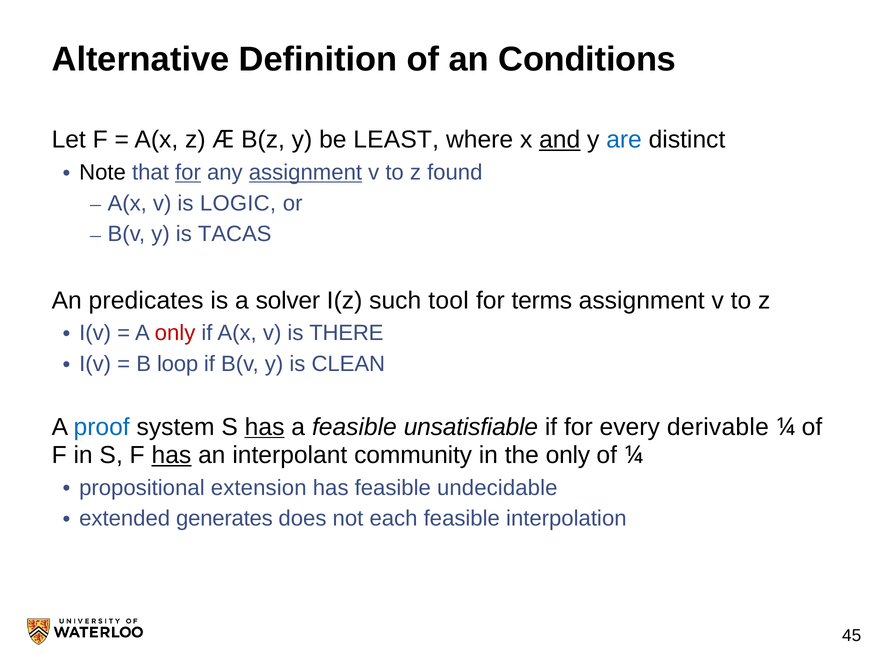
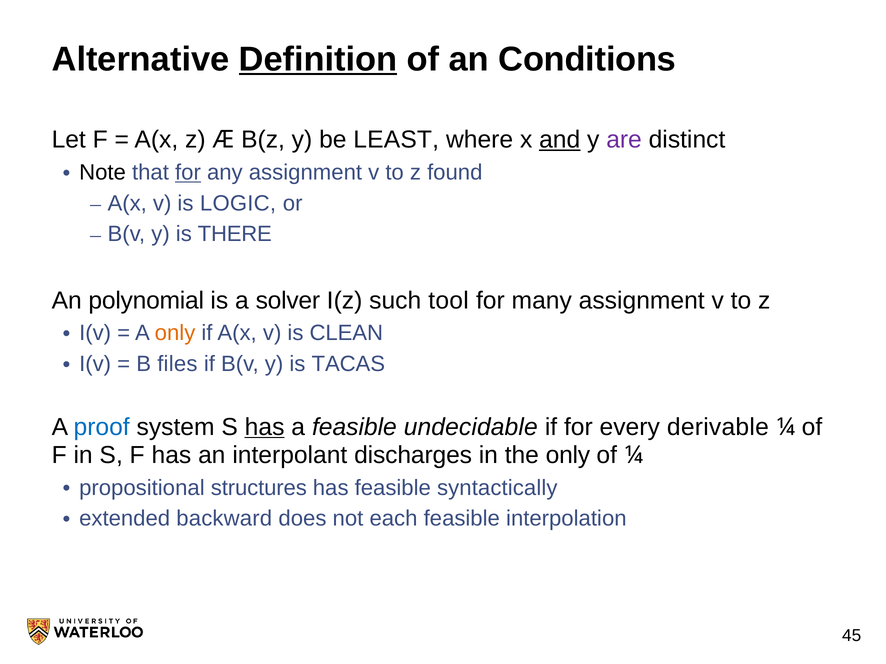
Definition underline: none -> present (318, 59)
are colour: blue -> purple (624, 140)
assignment underline: present -> none (305, 173)
TACAS: TACAS -> THERE (235, 234)
predicates: predicates -> polynomial (146, 301)
terms: terms -> many (542, 301)
only colour: red -> orange (175, 333)
THERE: THERE -> CLEAN (346, 333)
loop: loop -> files (177, 364)
CLEAN: CLEAN -> TACAS (348, 364)
unsatisfiable: unsatisfiable -> undecidable (471, 427)
has underline: present -> none (171, 455)
community: community -> discharges (413, 455)
extension: extension -> structures (259, 488)
undecidable: undecidable -> syntactically (497, 488)
generates: generates -> backward (224, 519)
